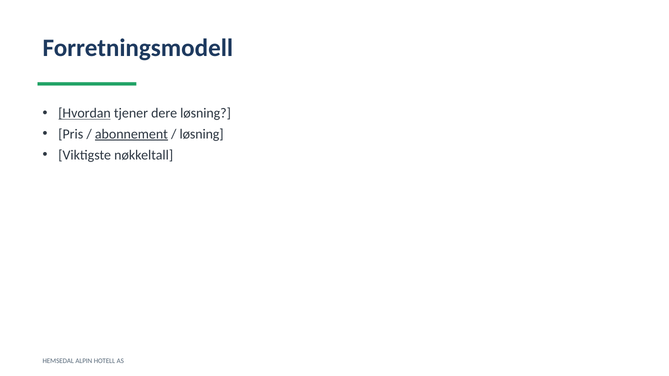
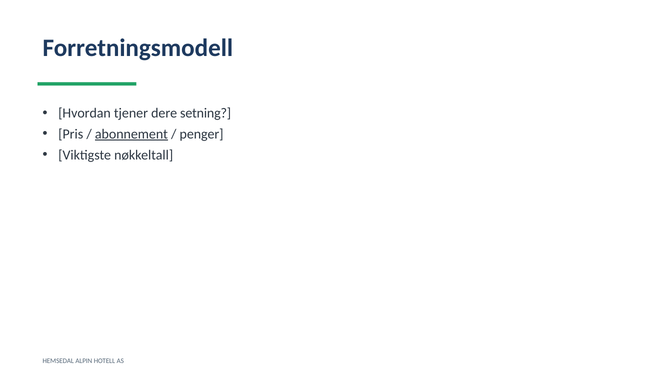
Hvordan underline: present -> none (85, 113)
dere løsning: løsning -> setning (206, 113)
løsning: løsning -> penger (202, 134)
